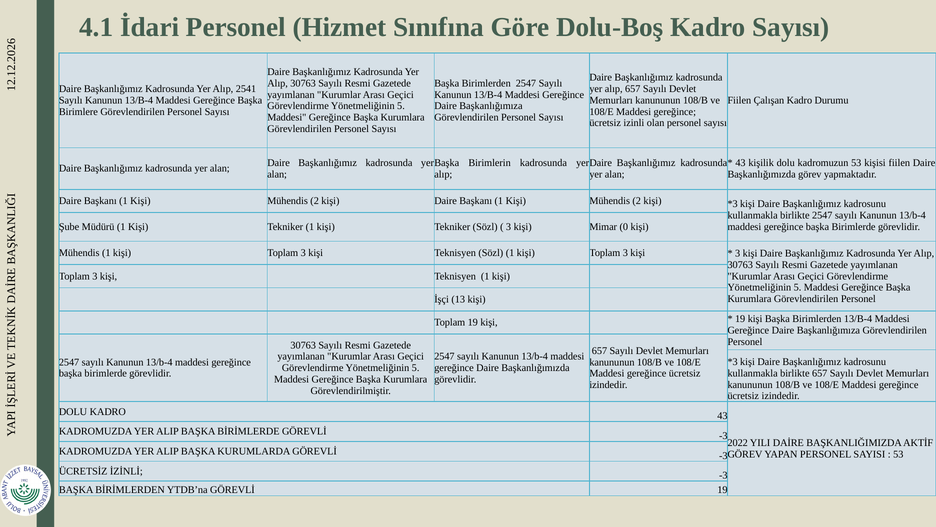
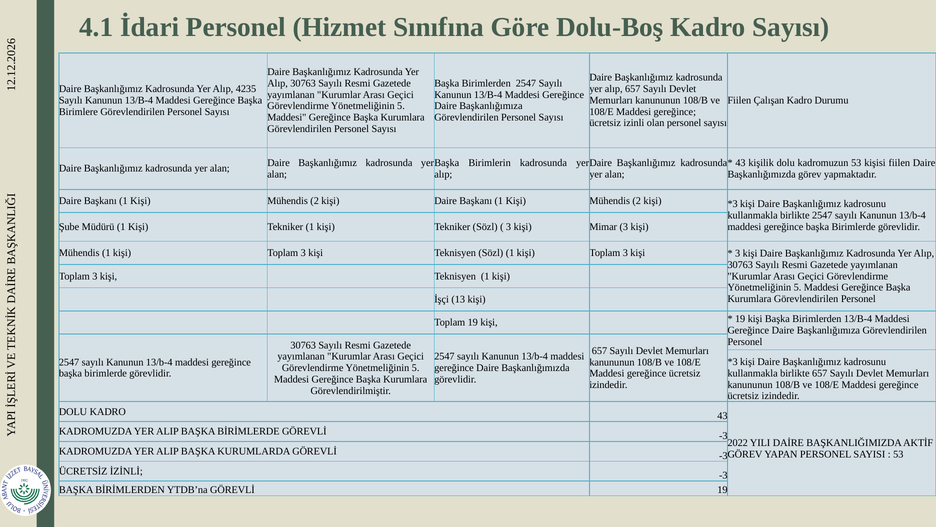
2541: 2541 -> 4235 (246, 89)
Mimar 0: 0 -> 3 (624, 227)
